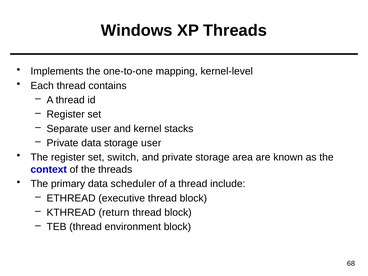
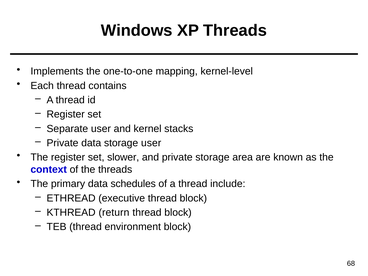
switch: switch -> slower (123, 157)
scheduler: scheduler -> schedules (133, 184)
